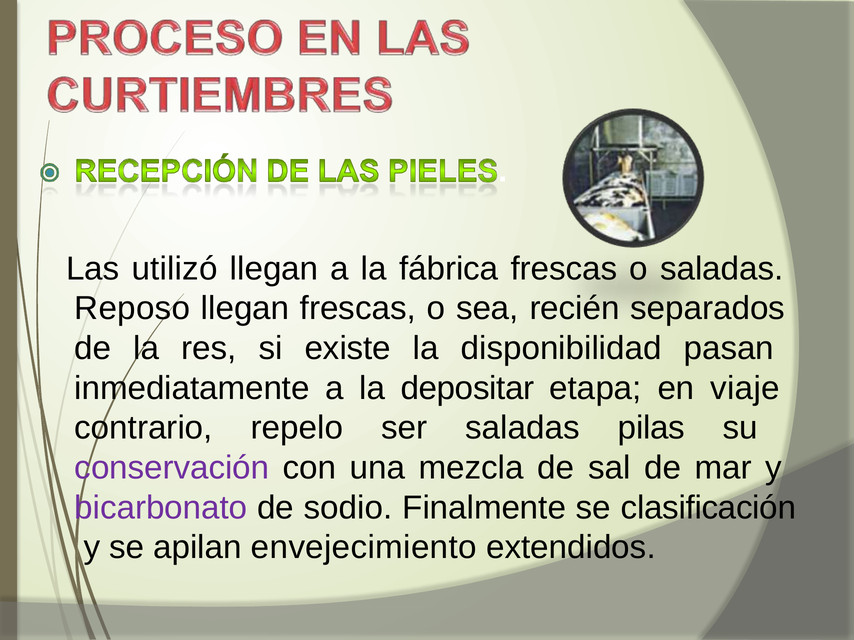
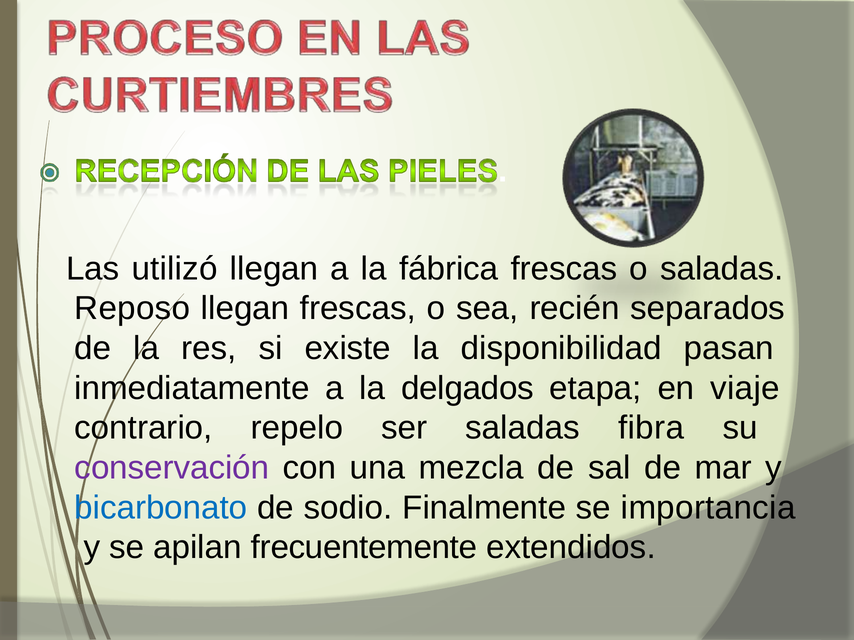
depositar: depositar -> delgados (467, 388)
pilas: pilas -> fibra (651, 428)
bicarbonato colour: purple -> blue (161, 508)
clasificación: clasificación -> importancia (708, 508)
envejecimiento: envejecimiento -> frecuentemente (364, 548)
